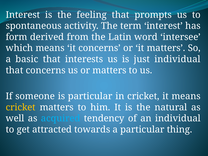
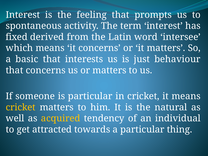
form: form -> fixed (17, 37)
just individual: individual -> behaviour (177, 59)
acquired colour: light blue -> yellow (61, 118)
